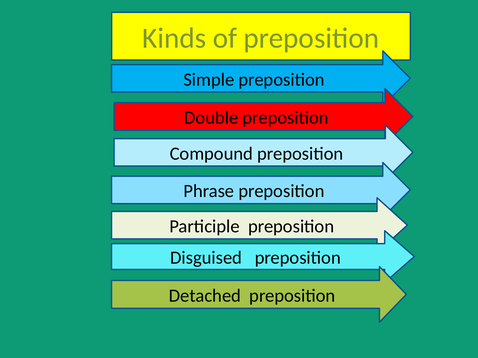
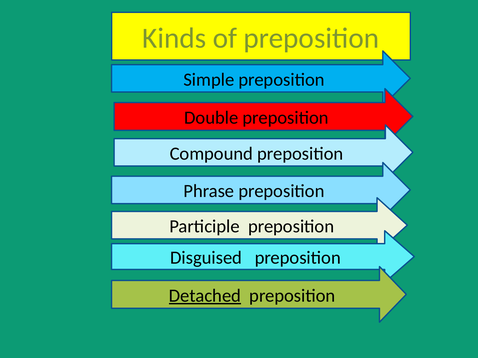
Detached underline: none -> present (205, 296)
